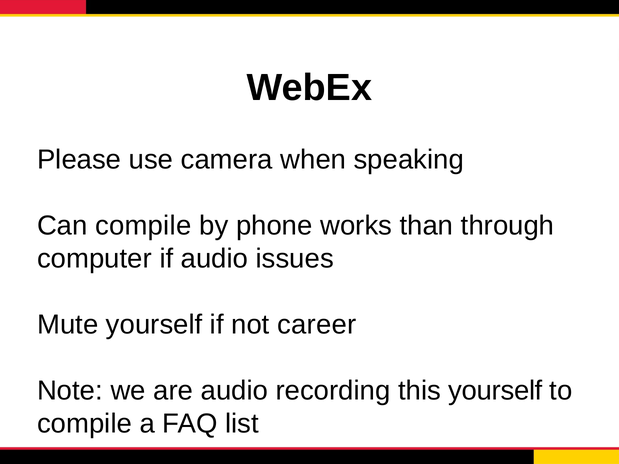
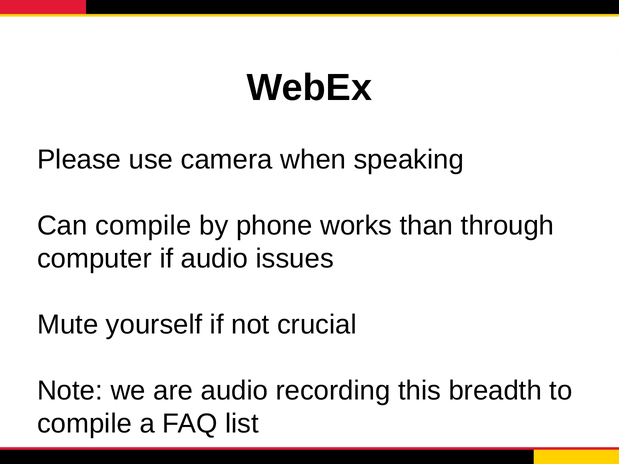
career: career -> crucial (317, 325)
this yourself: yourself -> breadth (495, 391)
